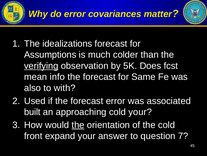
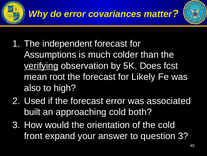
idealizations: idealizations -> independent (67, 43)
info: info -> root (57, 77)
Same: Same -> Likely (143, 77)
with: with -> high (65, 88)
cold your: your -> both (140, 112)
the underline: present -> none (78, 124)
question 7: 7 -> 3 (183, 135)
